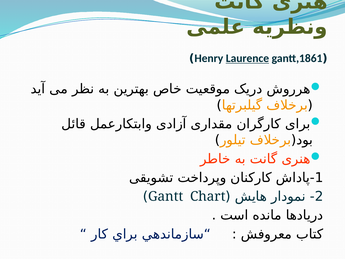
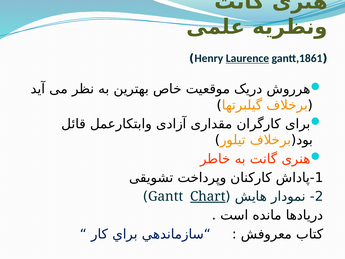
Chart underline: none -> present (208, 196)
